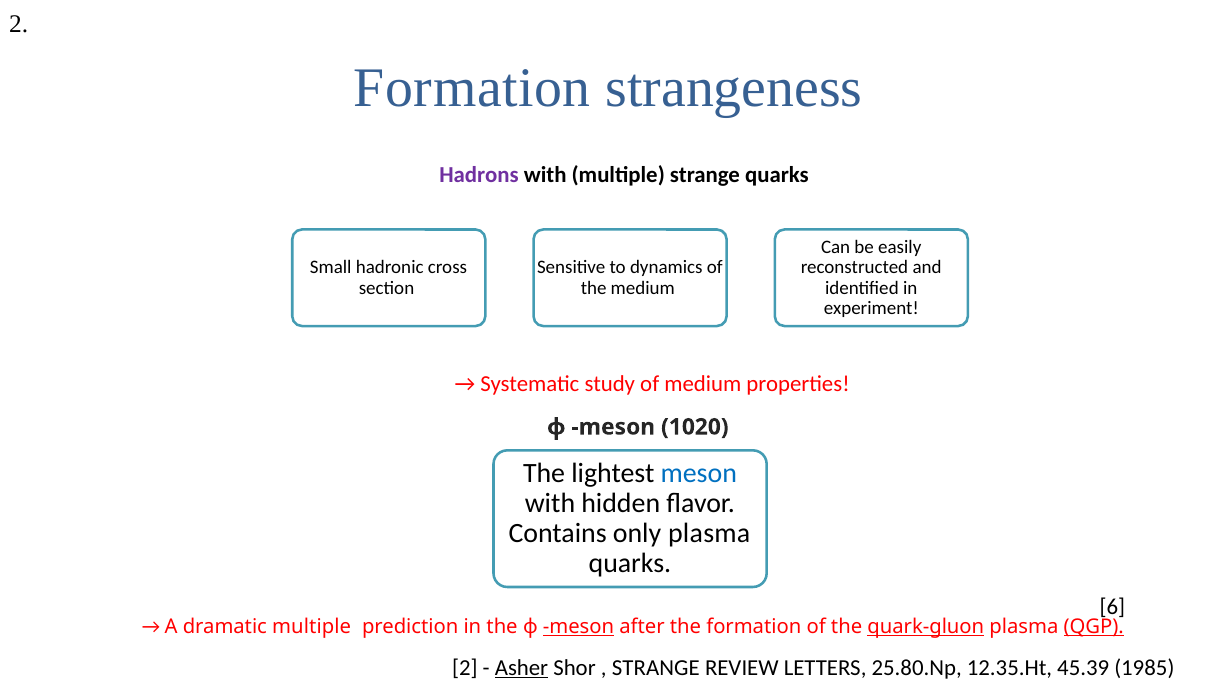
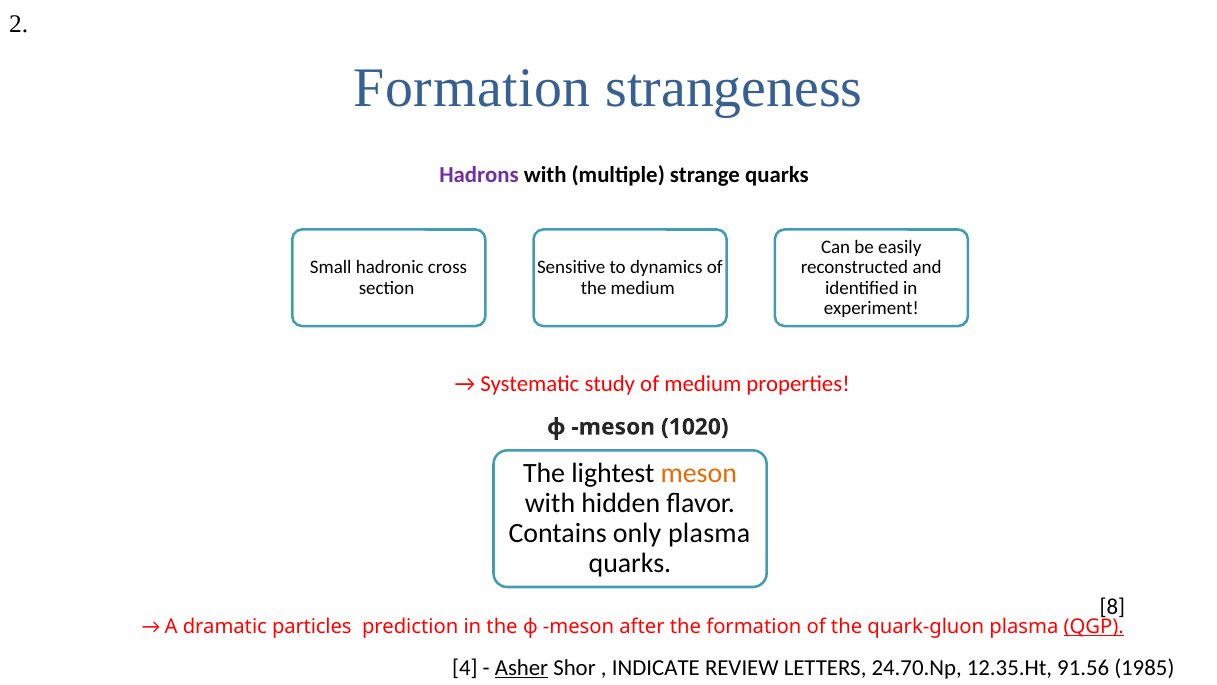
meson colour: blue -> orange (699, 473)
6: 6 -> 8 (1112, 607)
dramatic multiple: multiple -> particles (312, 627)
meson underline: present -> none (579, 627)
quark-gluon underline: present -> none (926, 627)
2: 2 -> 4 (465, 668)
STRANGE: STRANGE -> INDICATE (656, 668)
25.80.Np: 25.80.Np -> 24.70.Np (917, 668)
45.39: 45.39 -> 91.56 (1083, 668)
